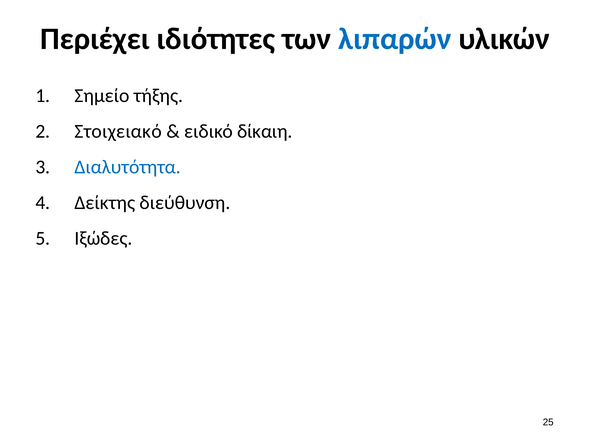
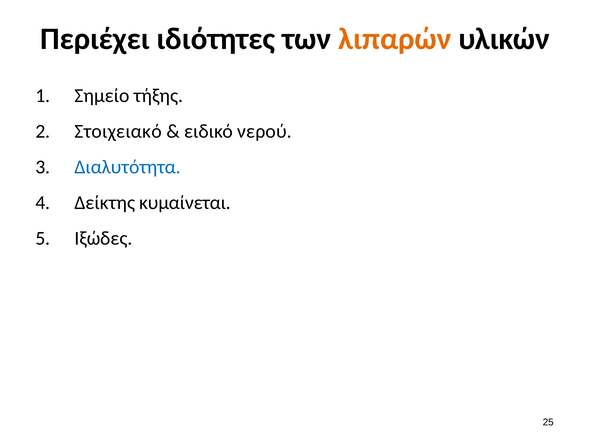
λιπαρών colour: blue -> orange (395, 39)
δίκαιη: δίκαιη -> νερού (265, 131)
διεύθυνση: διεύθυνση -> κυμαίνεται (185, 203)
